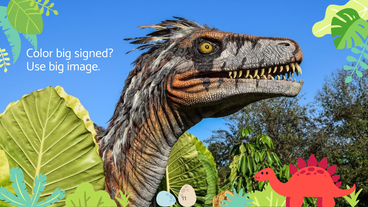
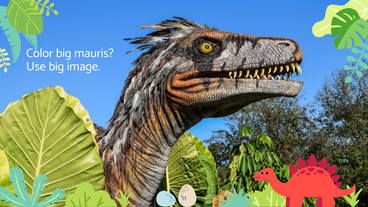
signed: signed -> mauris (94, 53)
